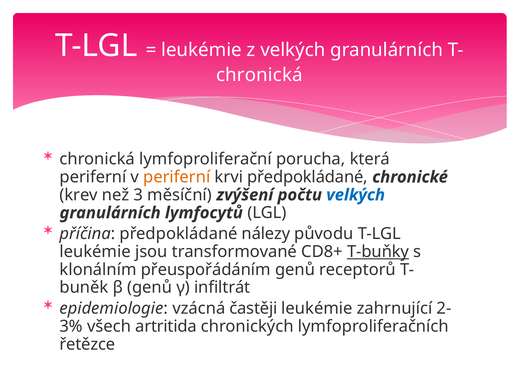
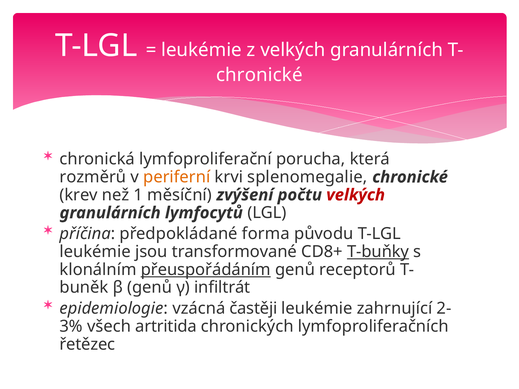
chronická: chronická -> chronické (259, 75)
periferní: periferní -> rozměrů (93, 177)
krvi předpokládané: předpokládané -> splenomegalie (307, 177)
3: 3 -> 1 (138, 195)
velkých colour: blue -> red (356, 195)
nálezy: nálezy -> forma (266, 234)
přeuspořádáním underline: none -> present (206, 270)
řetězce: řetězce -> řetězec (87, 344)
